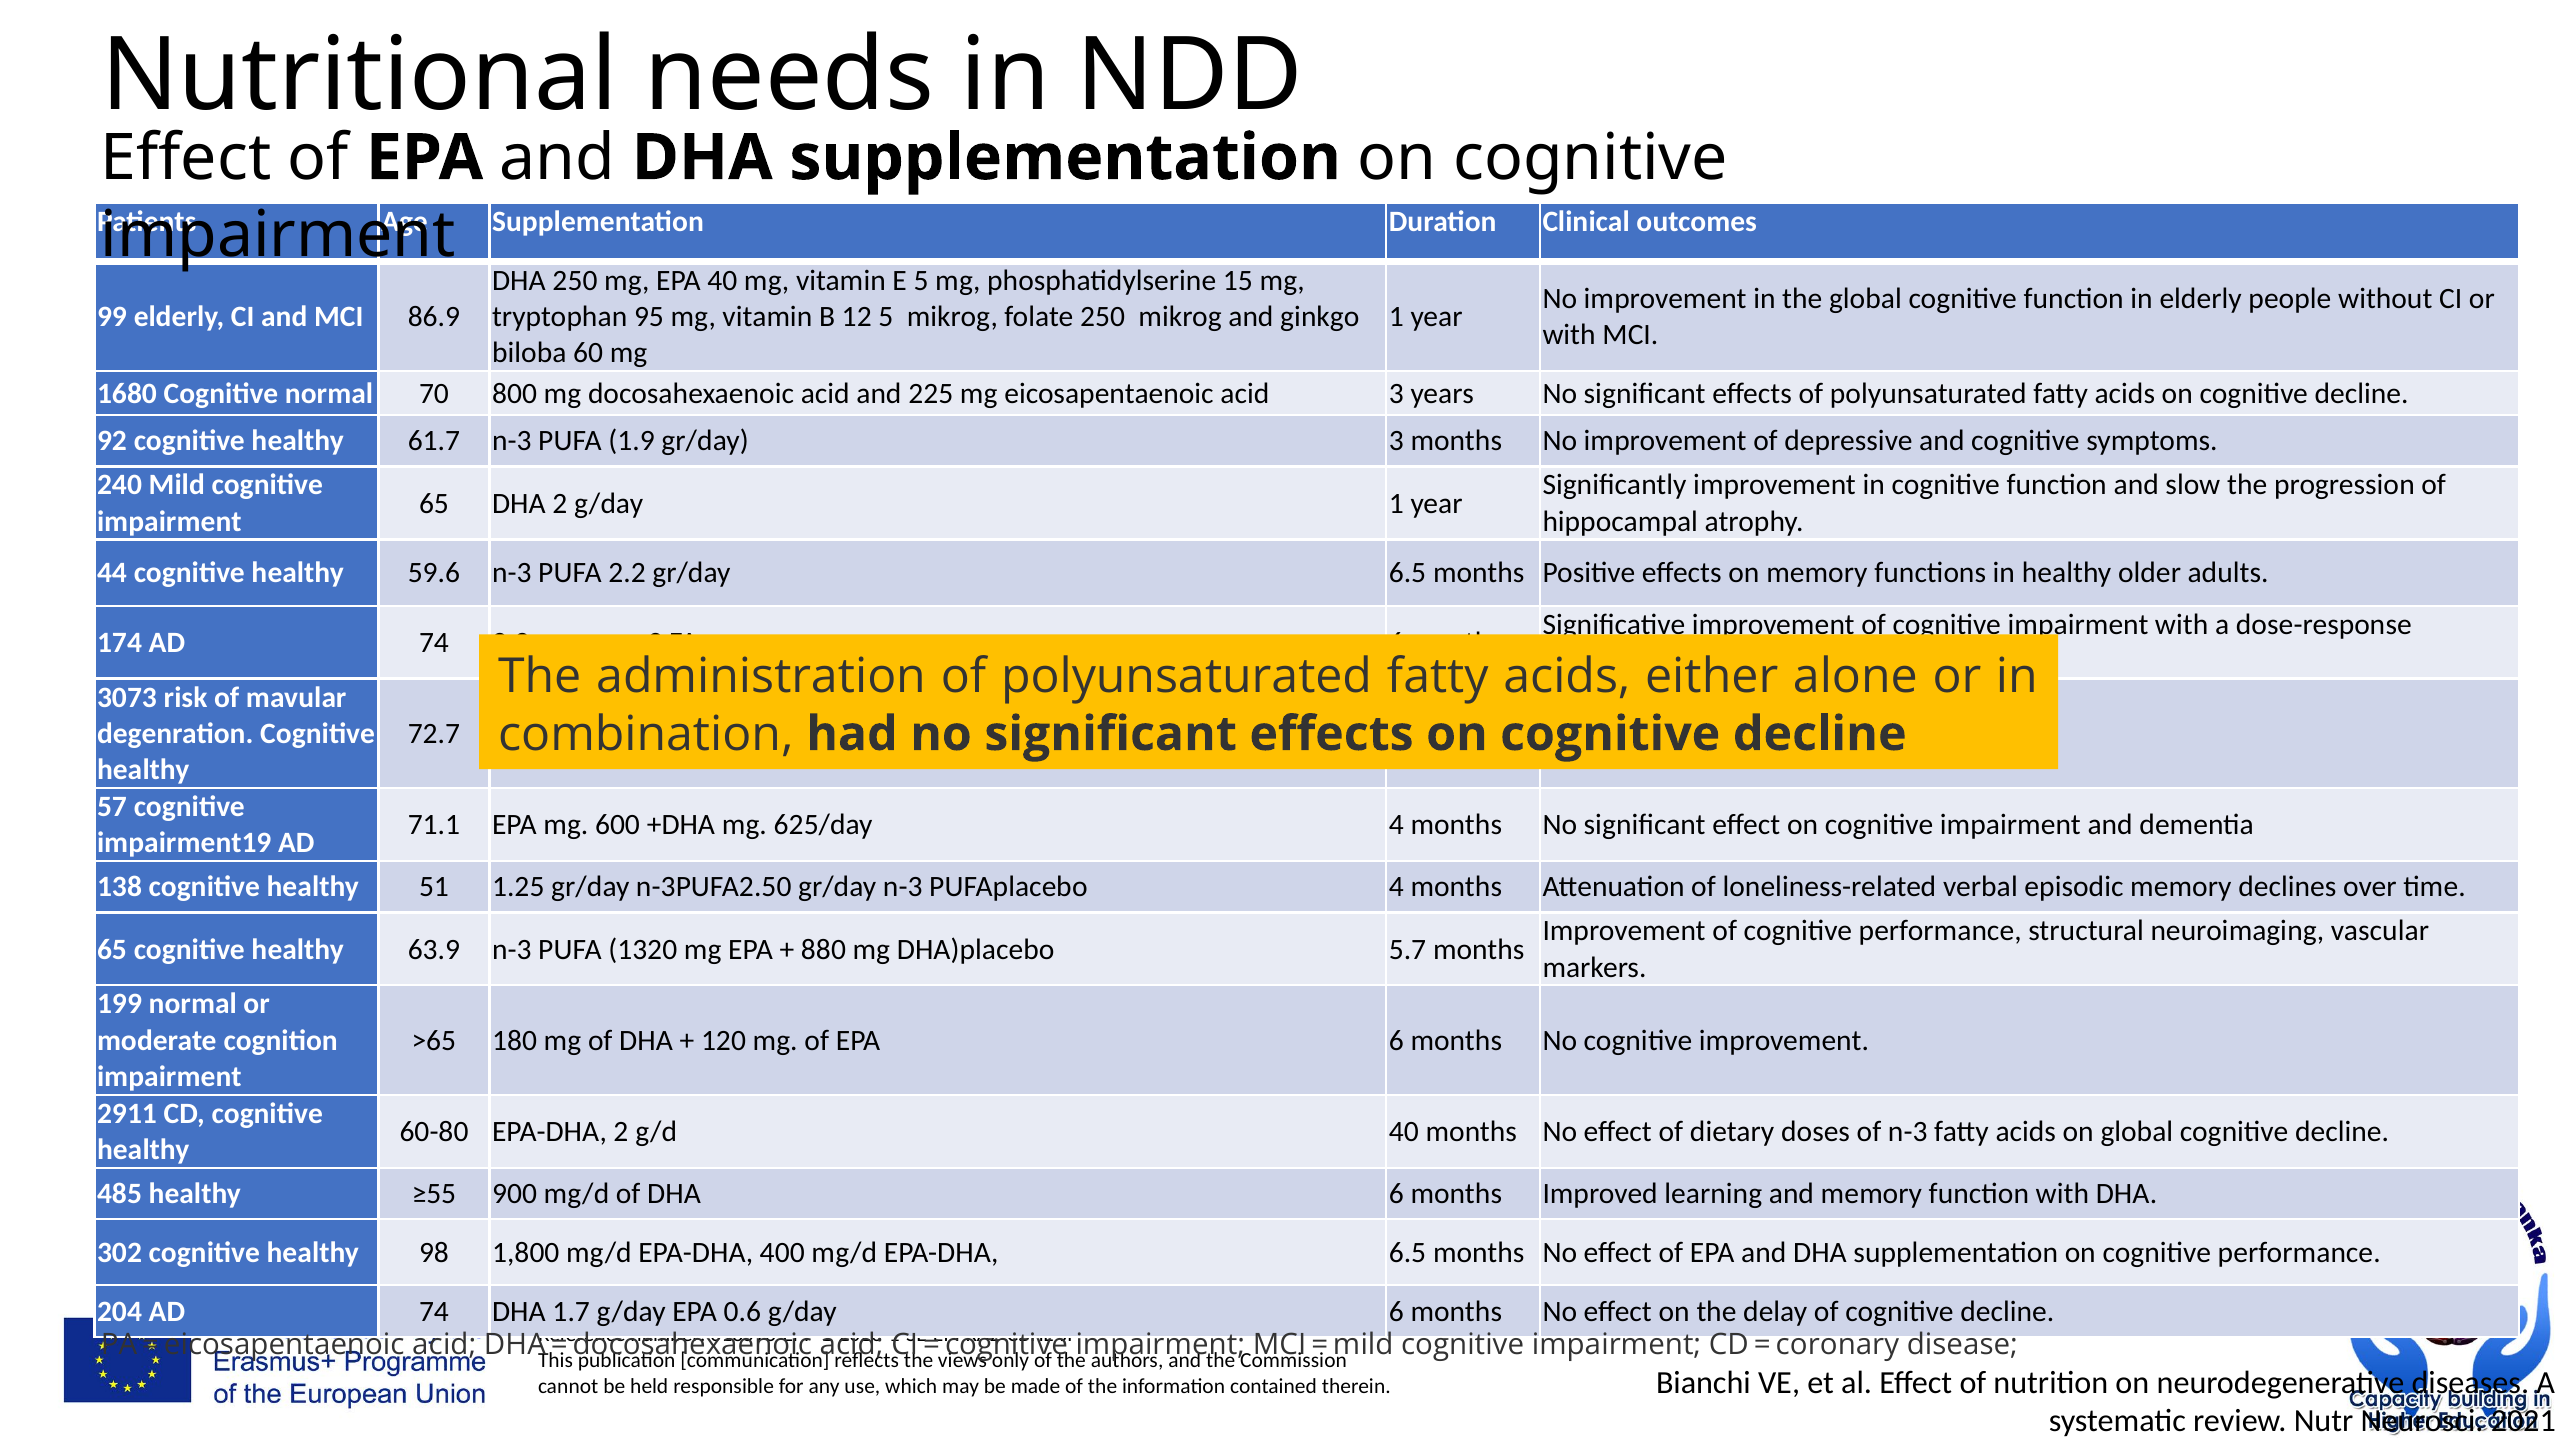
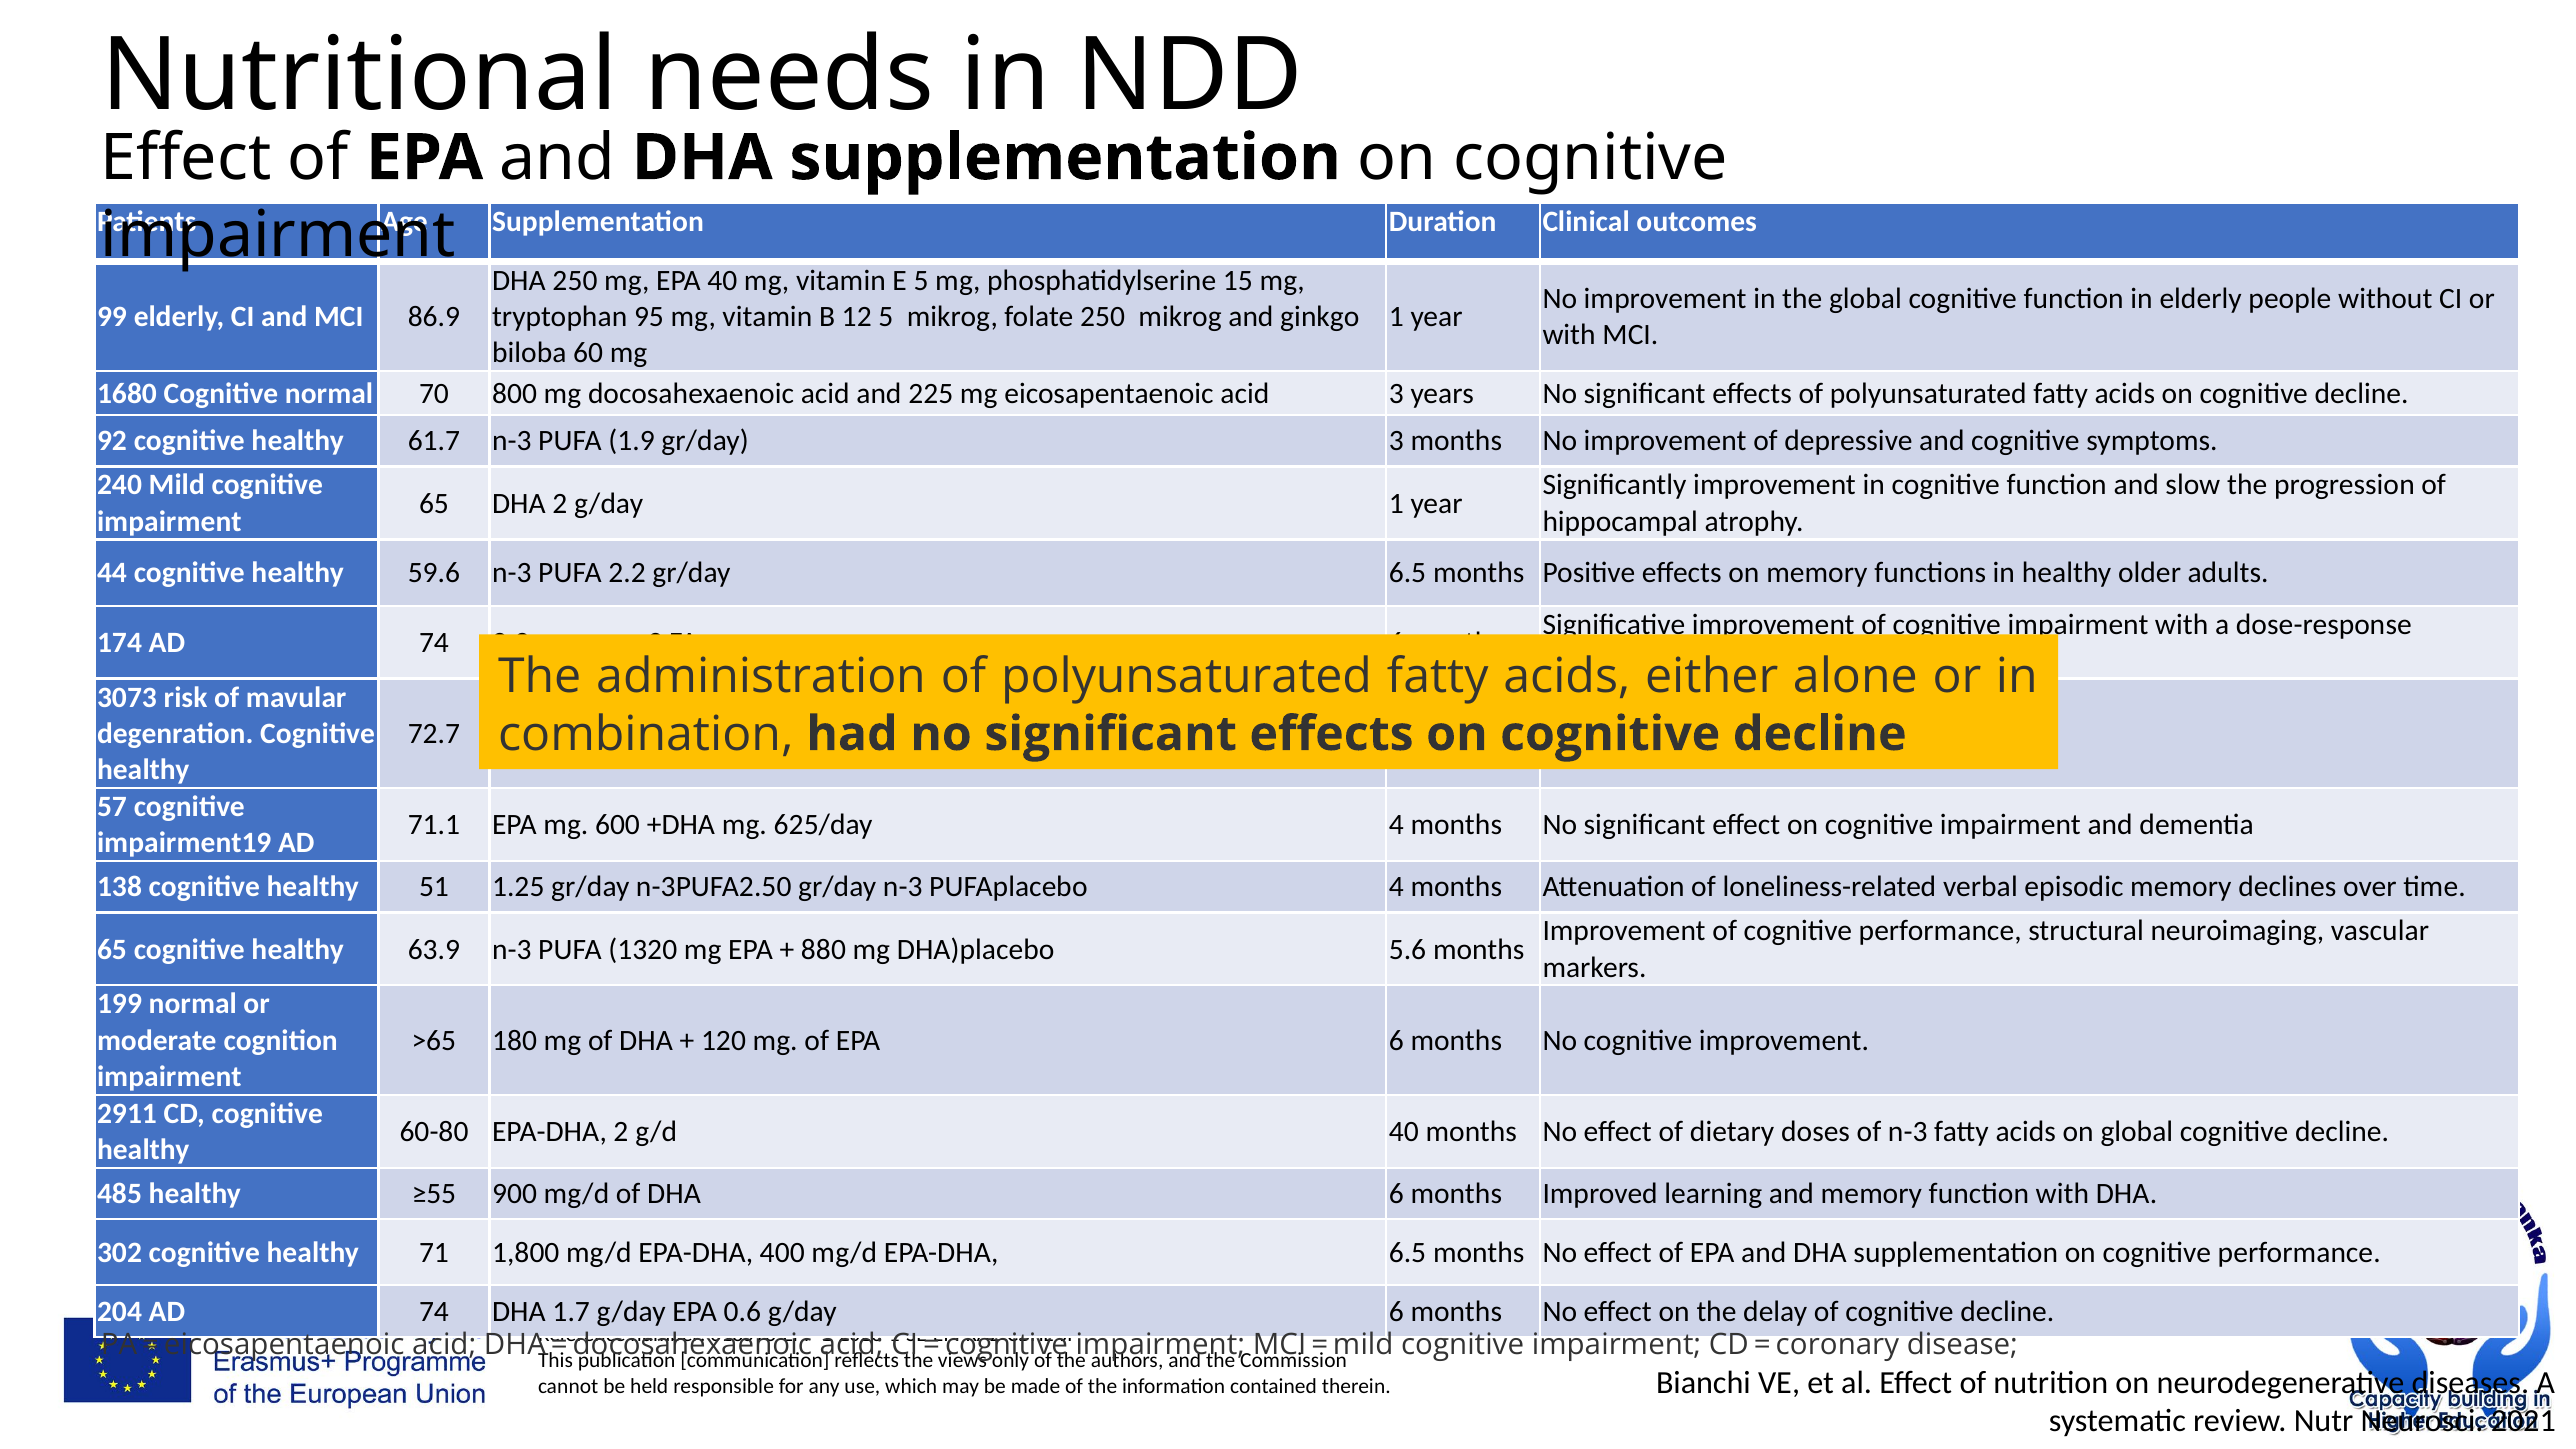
5.7: 5.7 -> 5.6 (1408, 949)
98: 98 -> 71 (434, 1253)
